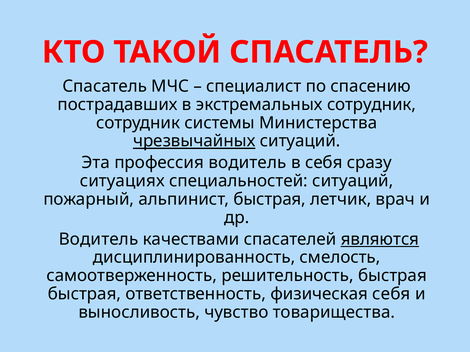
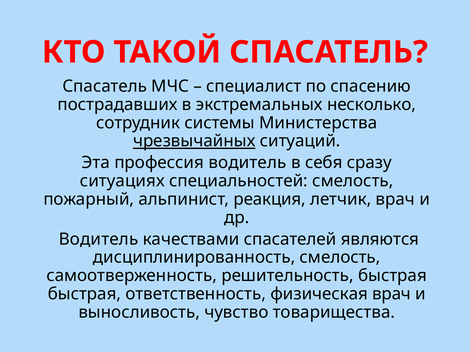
экстремальных сотрудник: сотрудник -> несколько (371, 105)
специальностей ситуаций: ситуаций -> смелость (353, 181)
альпинист быстрая: быстрая -> реакция (270, 199)
являются underline: present -> none (380, 239)
физическая себя: себя -> врач (392, 294)
